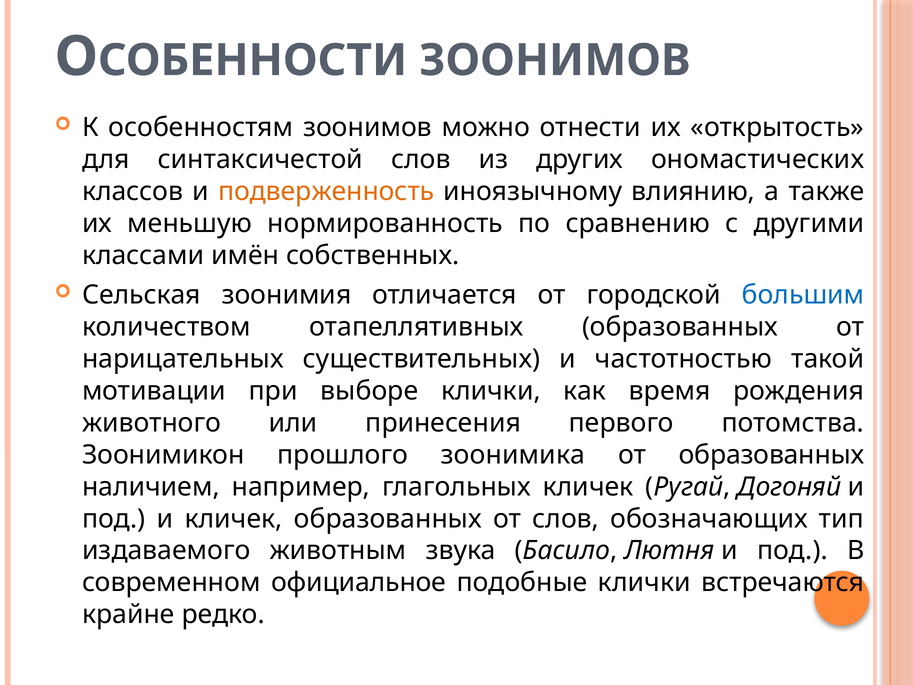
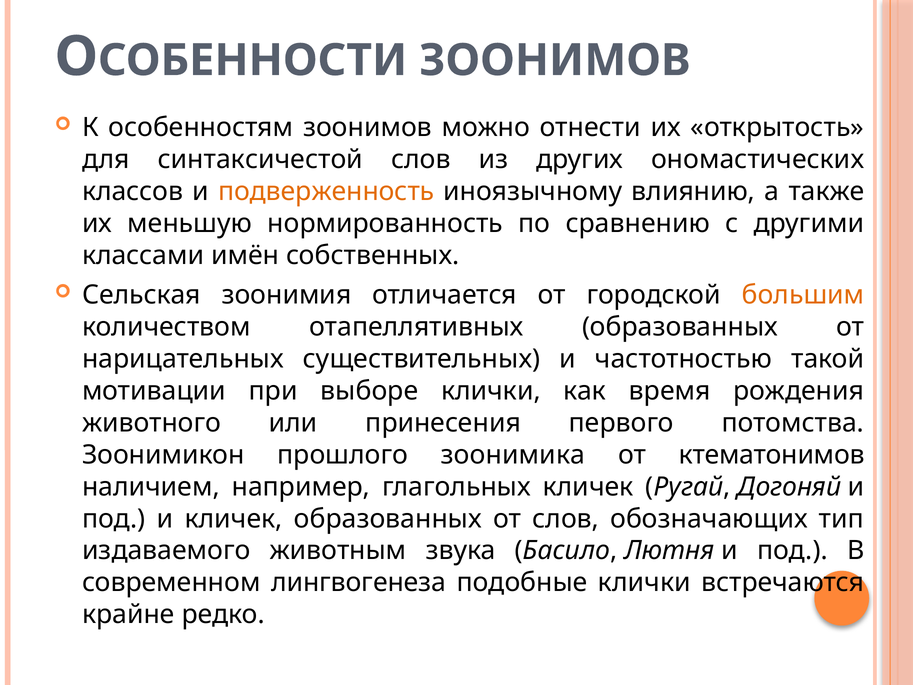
большим colour: blue -> orange (803, 295)
от образованных: образованных -> ктематонимов (772, 455)
официальное: официальное -> лингвогенеза (359, 582)
